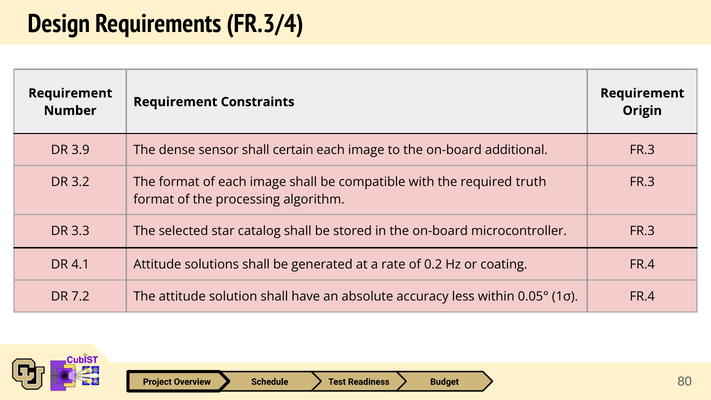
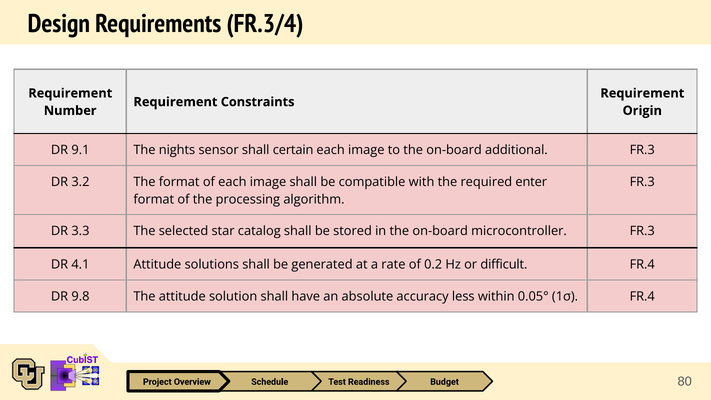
3.9: 3.9 -> 9.1 (80, 150)
dense: dense -> nights (177, 150)
truth: truth -> enter (531, 182)
coating: coating -> difficult (504, 264)
7.2: 7.2 -> 9.8 (80, 296)
